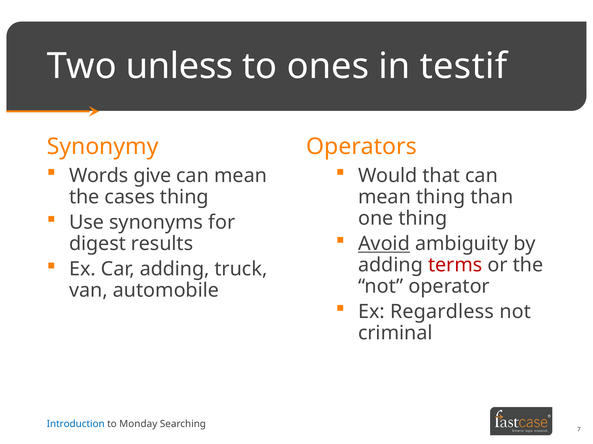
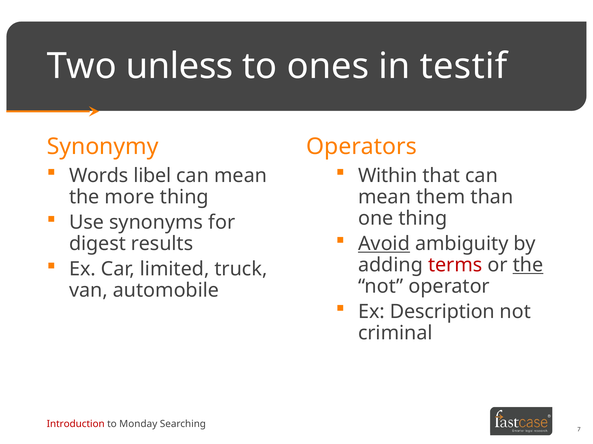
give: give -> libel (152, 176)
Would: Would -> Within (388, 176)
cases: cases -> more (130, 197)
mean thing: thing -> them (441, 197)
Car adding: adding -> limited (175, 270)
the underline: none -> present (528, 265)
Regardless: Regardless -> Description (442, 312)
Introduction colour: blue -> red (76, 425)
